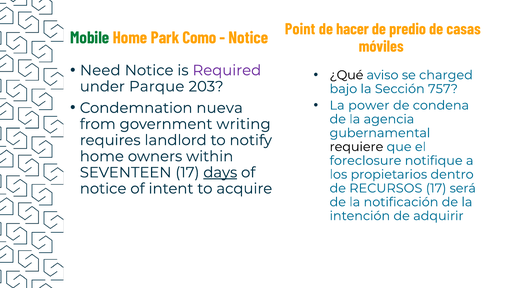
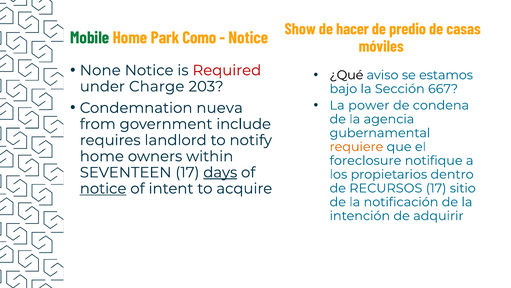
Point: Point -> Show (300, 29)
Need: Need -> None (100, 70)
Required colour: purple -> red (227, 70)
charged: charged -> estamos (446, 75)
Parque: Parque -> Charge (157, 86)
757: 757 -> 667 (443, 89)
writing: writing -> include (244, 124)
requiere colour: black -> orange (356, 147)
notice underline: none -> present (103, 188)
será: será -> sitio (463, 188)
